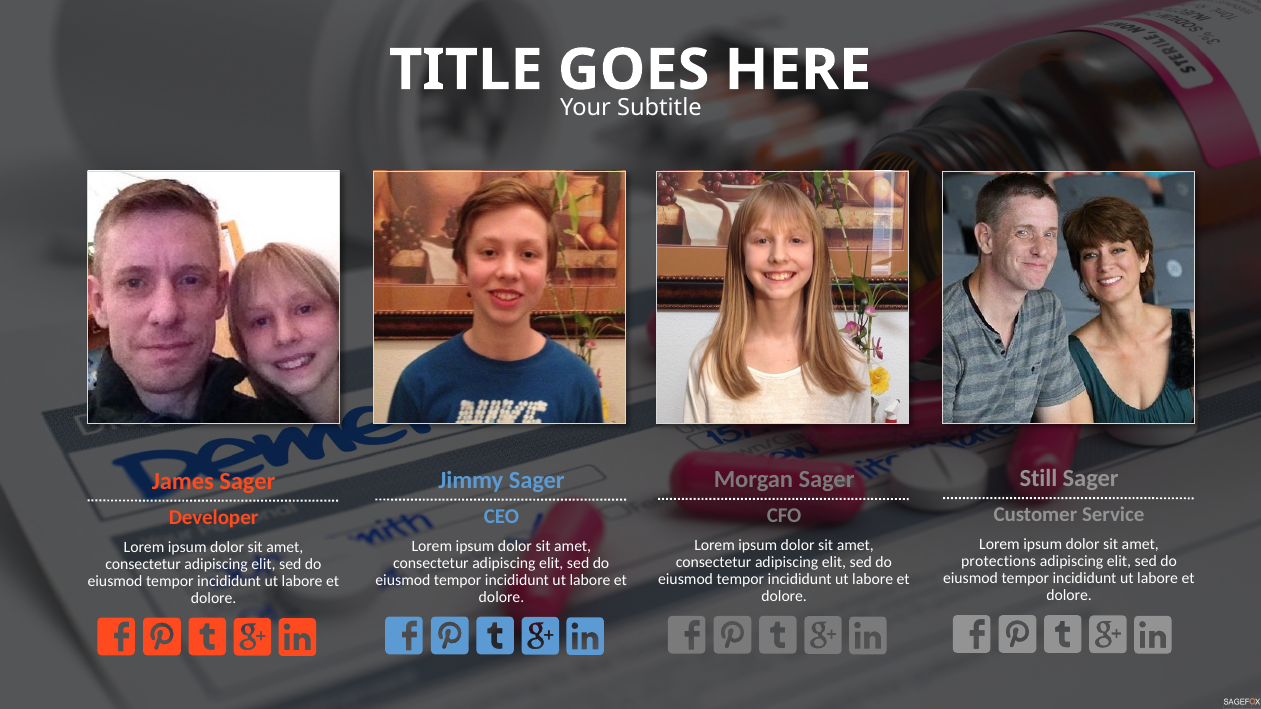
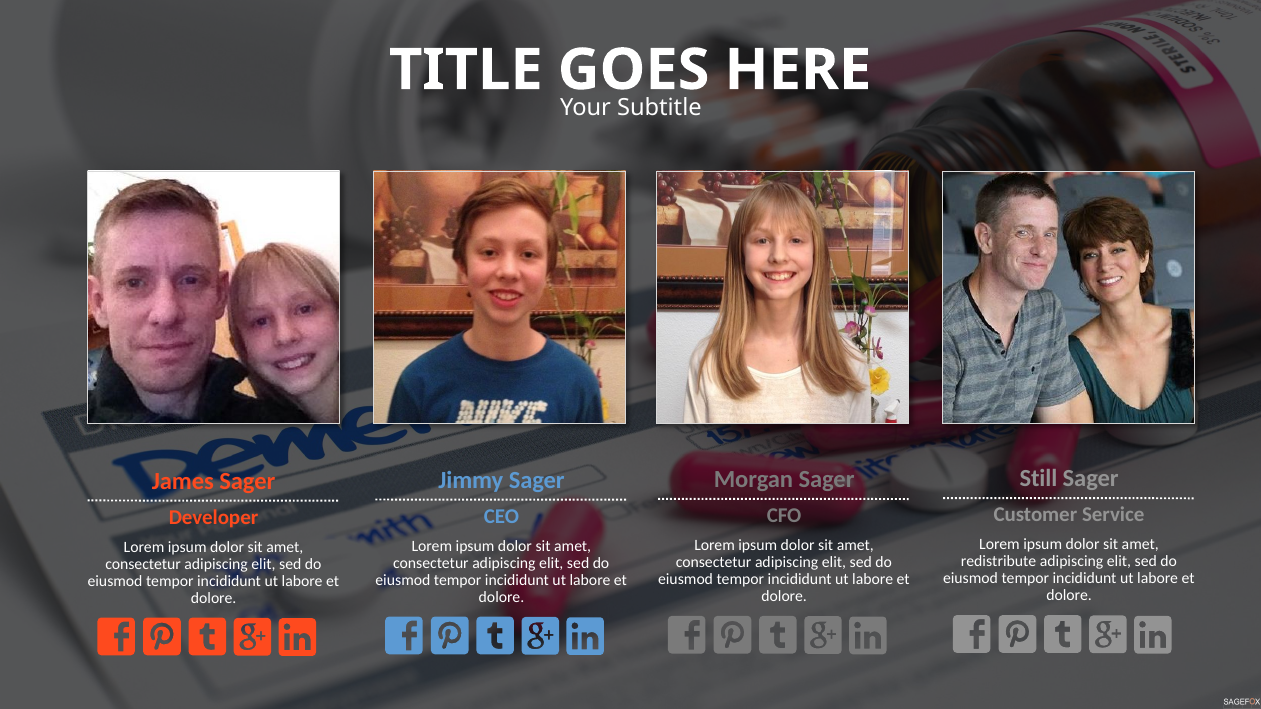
protections: protections -> redistribute (999, 562)
